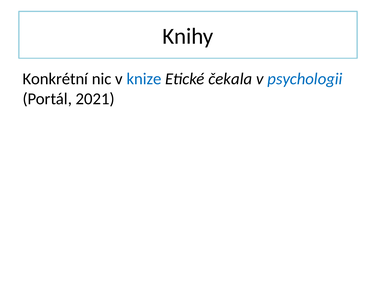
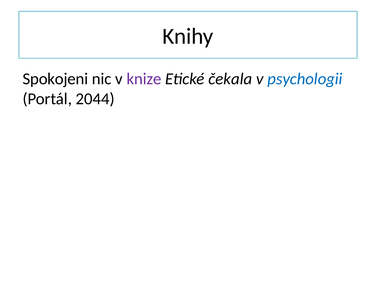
Konkrétní: Konkrétní -> Spokojeni (55, 79)
knize colour: blue -> purple (144, 79)
2021: 2021 -> 2044 (95, 99)
